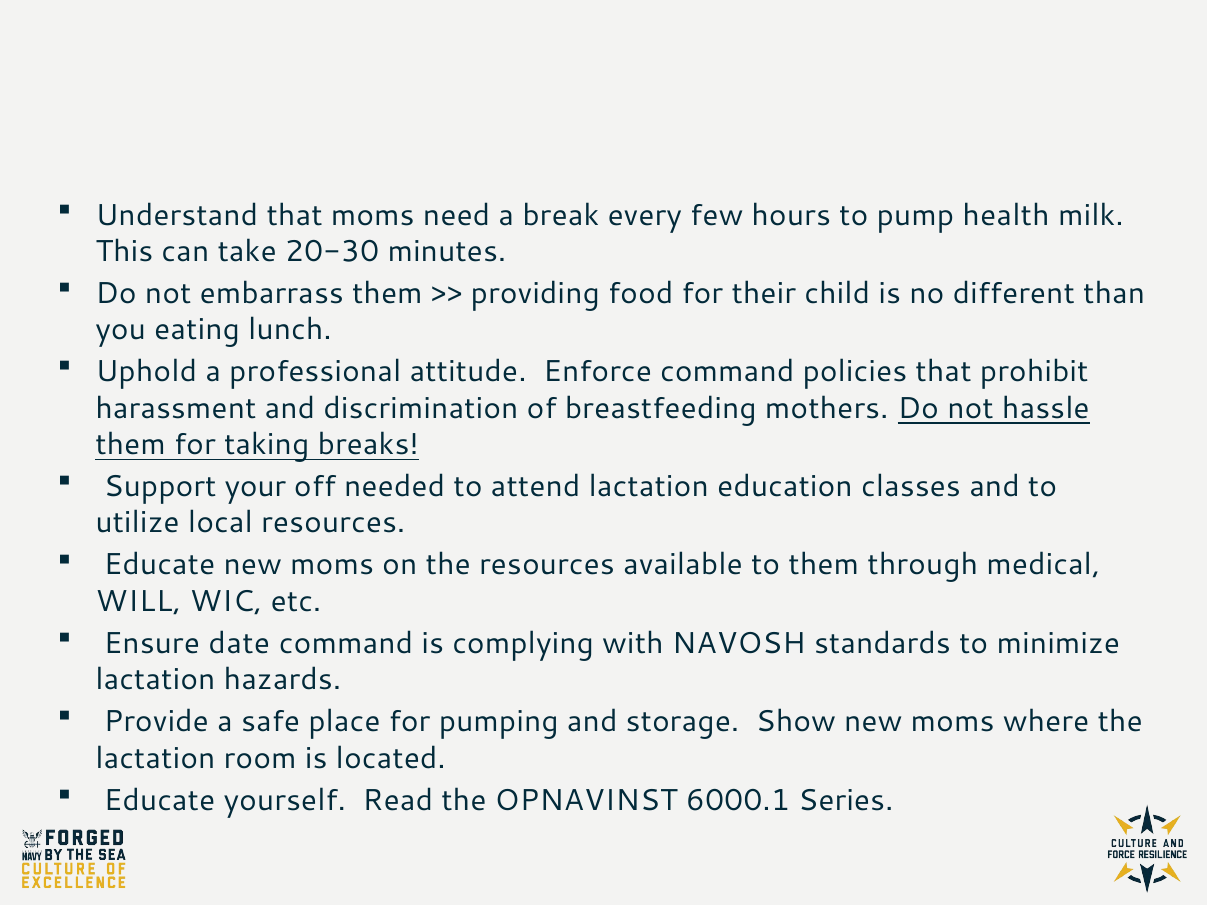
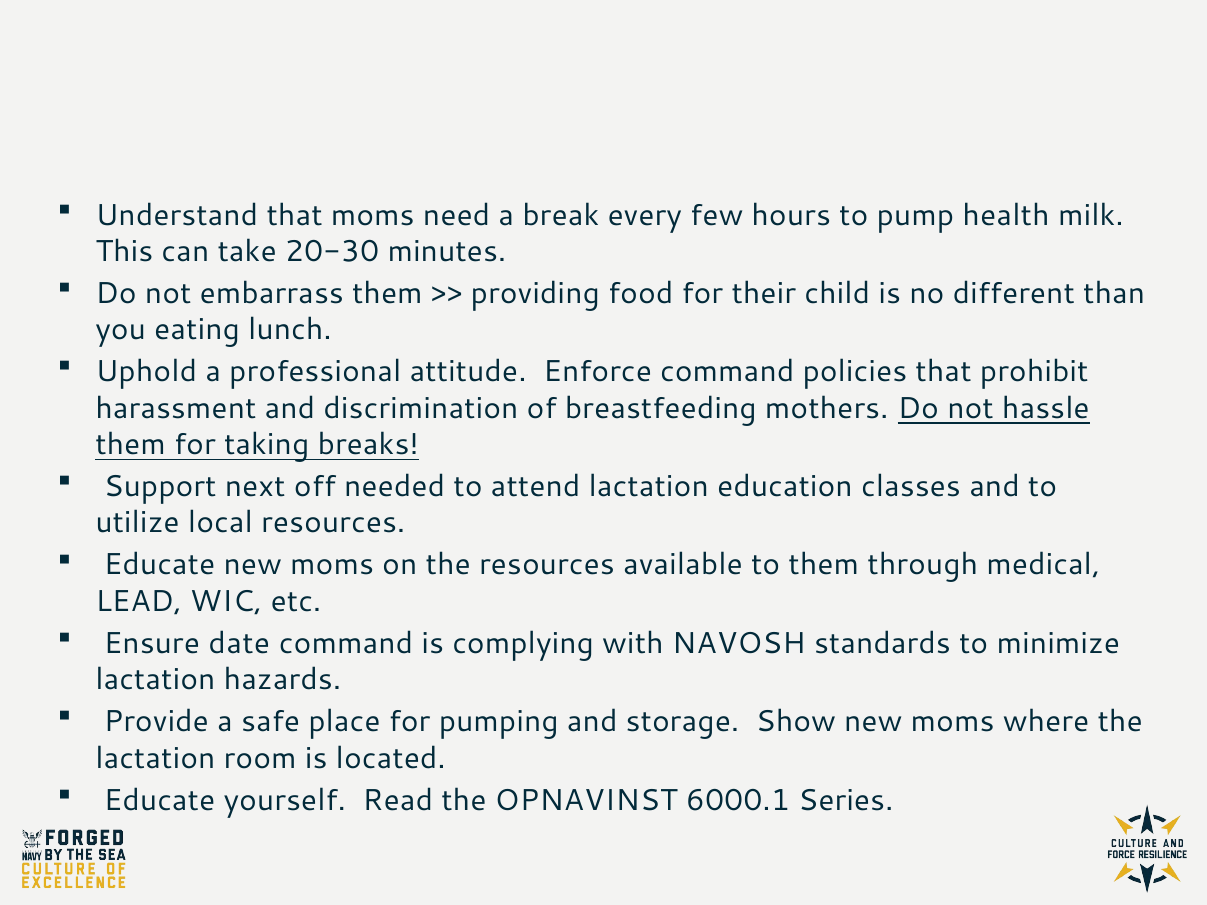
your: your -> next (255, 487)
WILL: WILL -> LEAD (139, 601)
